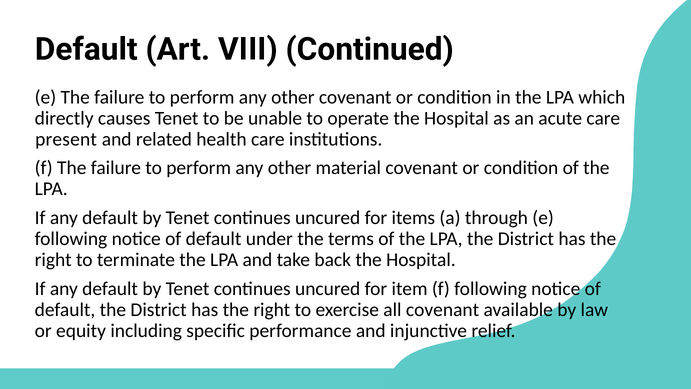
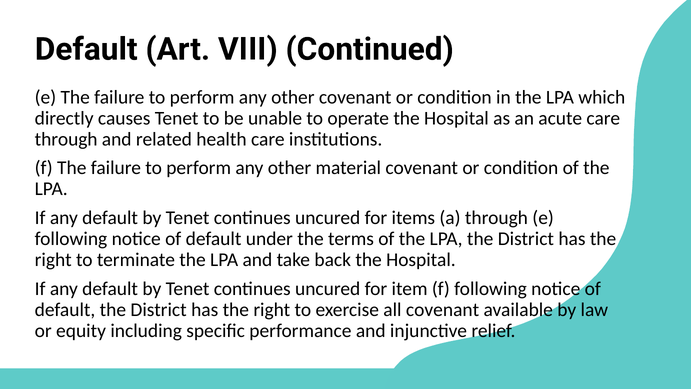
present: present -> through (66, 139)
